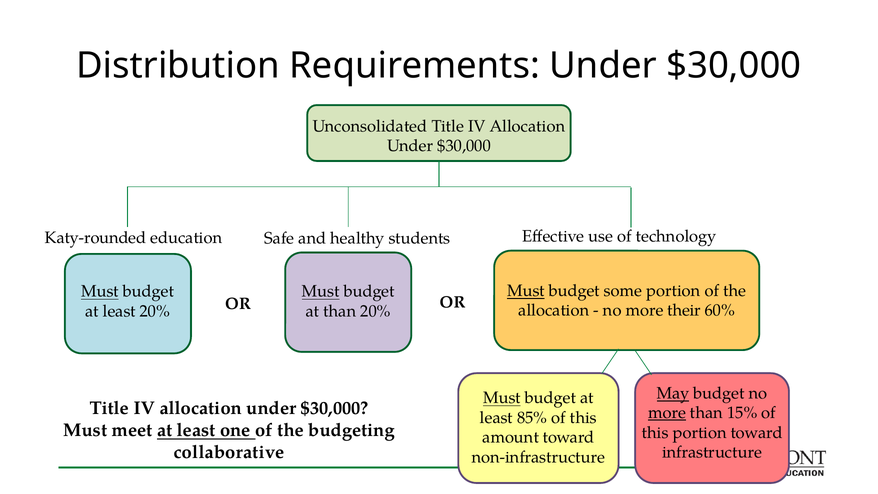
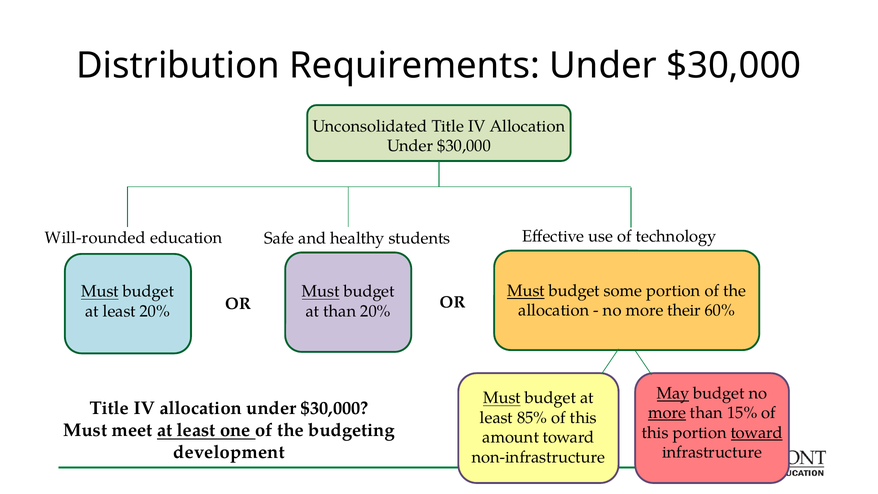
Katy-rounded: Katy-rounded -> Will-rounded (95, 238)
toward underline: none -> present (757, 433)
collaborative: collaborative -> development (229, 452)
